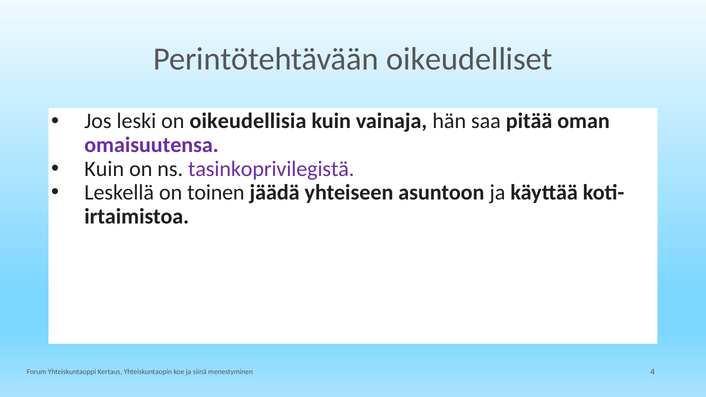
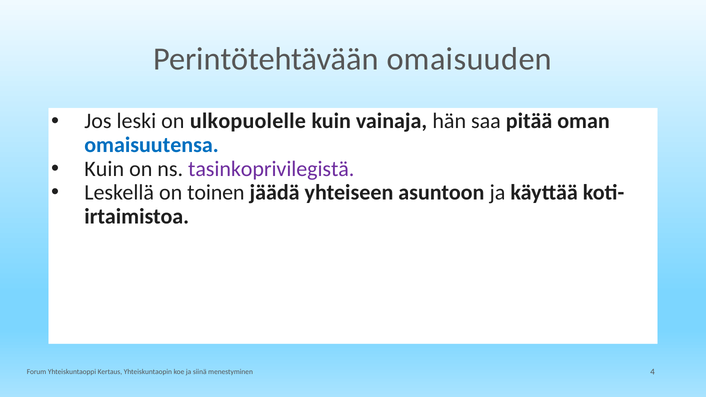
oikeudelliset: oikeudelliset -> omaisuuden (469, 59)
oikeudellisia: oikeudellisia -> ulkopuolelle (248, 121)
omaisuutensa colour: purple -> blue (151, 145)
